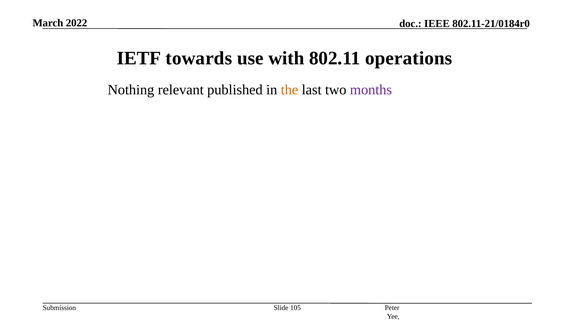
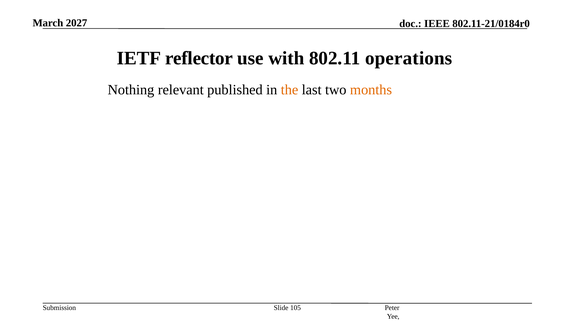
2022: 2022 -> 2027 (77, 23)
towards: towards -> reflector (199, 58)
months colour: purple -> orange (371, 90)
